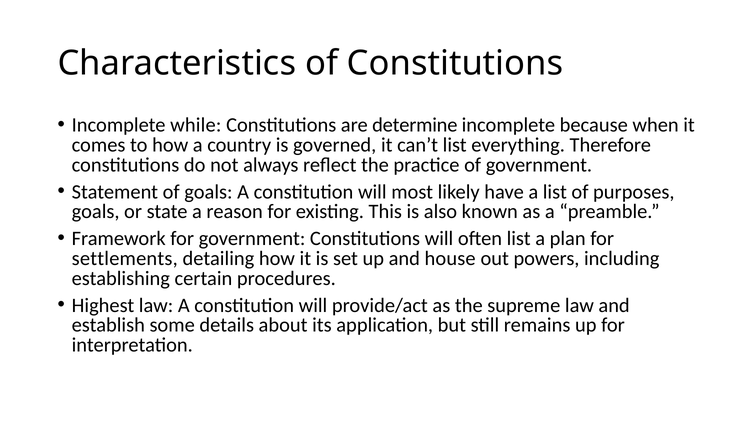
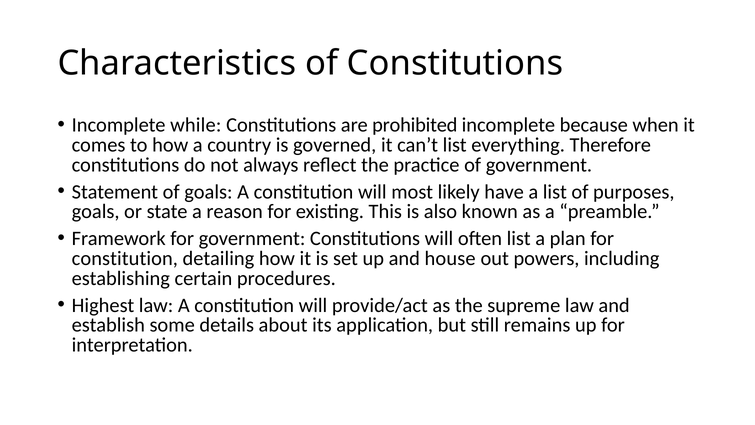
determine: determine -> prohibited (415, 125)
settlements: settlements -> constitution (125, 258)
